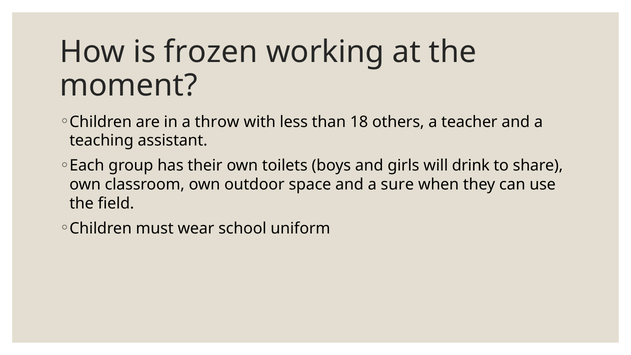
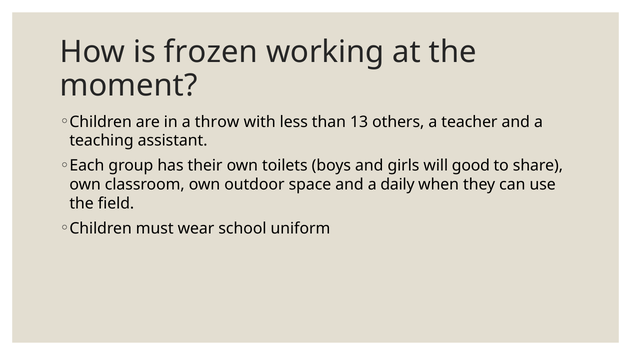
18: 18 -> 13 (359, 122)
drink: drink -> good (471, 166)
sure: sure -> daily (398, 185)
